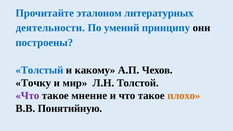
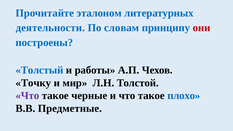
умений: умений -> словам (122, 28)
они colour: black -> red (202, 28)
какому: какому -> работы (95, 70)
мнение: мнение -> черные (89, 96)
плохо colour: orange -> blue (184, 96)
Понятийную: Понятийную -> Предметные (70, 108)
